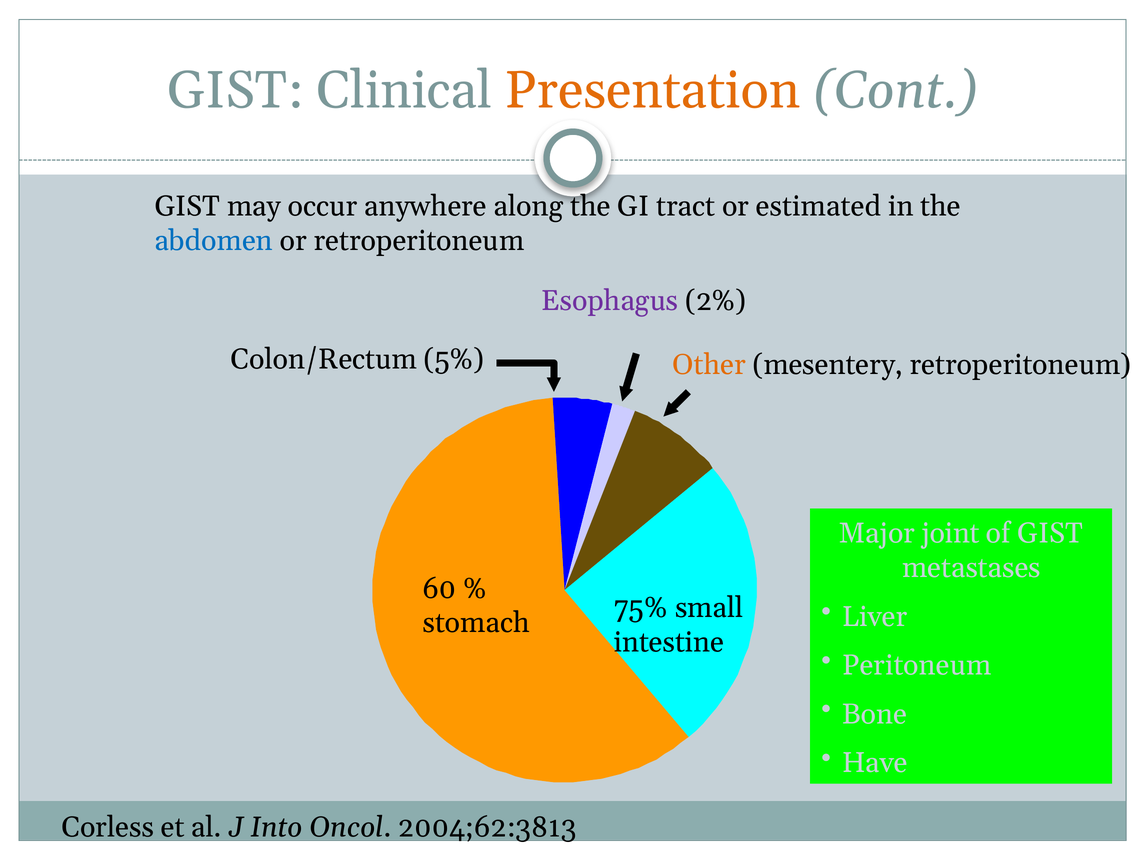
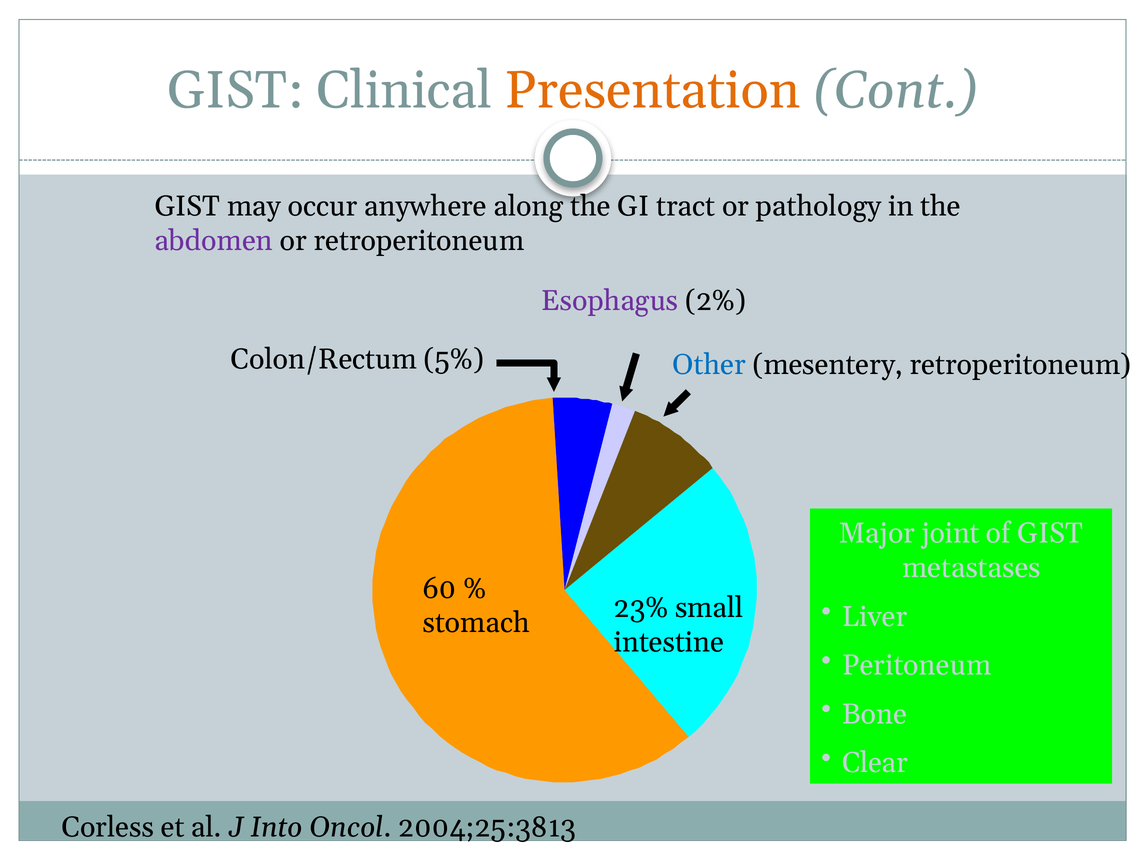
estimated: estimated -> pathology (819, 206)
abdomen colour: blue -> purple (214, 241)
Other colour: orange -> blue (709, 365)
75%: 75% -> 23% (641, 607)
Have: Have -> Clear (875, 762)
2004;62:3813: 2004;62:3813 -> 2004;25:3813 (487, 827)
